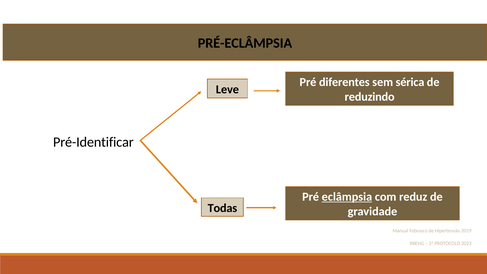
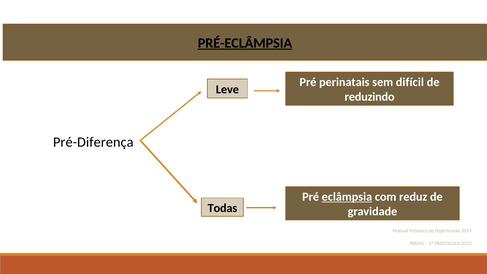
PRÉ-ECLÂMPSIA underline: none -> present (245, 43)
diferentes: diferentes -> perinatais (344, 82)
sérica: sérica -> difícil (410, 82)
Pré-Identificar: Pré-Identificar -> Pré-Diferença (93, 142)
